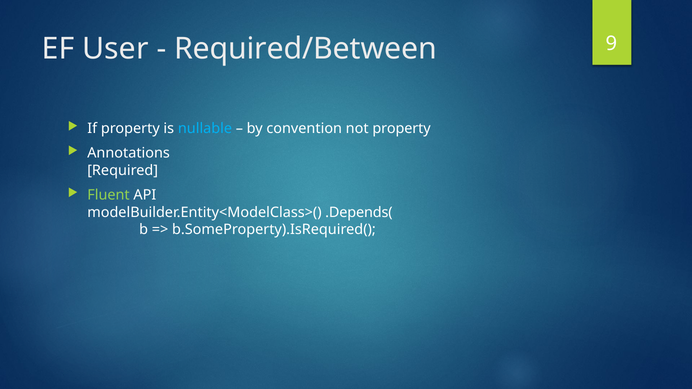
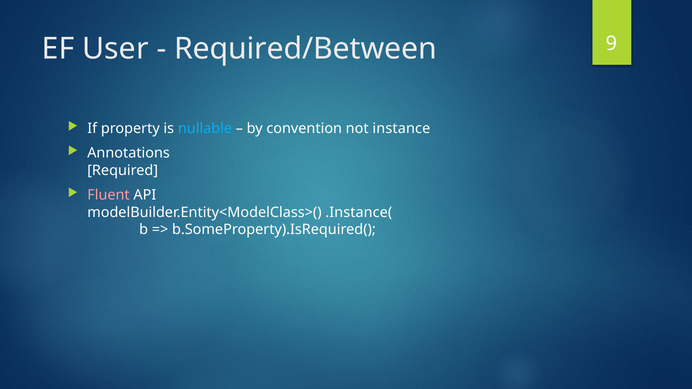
not property: property -> instance (401, 129)
Fluent colour: light green -> pink (108, 195)
.Depends(: .Depends( -> .Instance( (359, 212)
